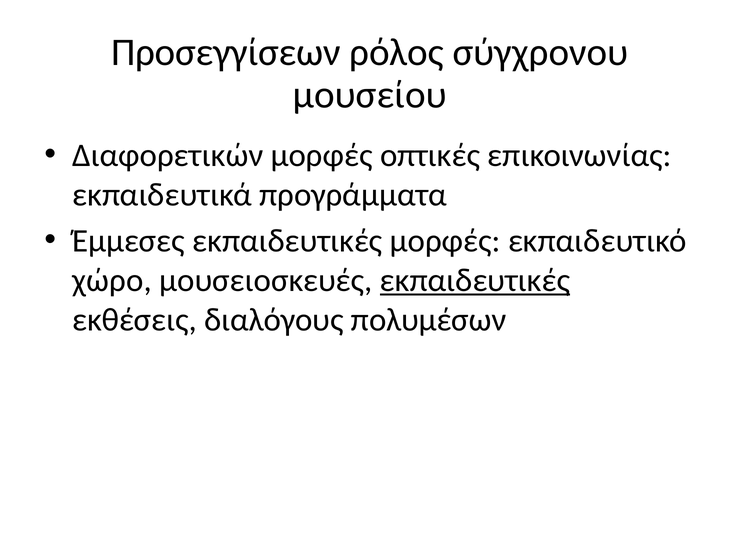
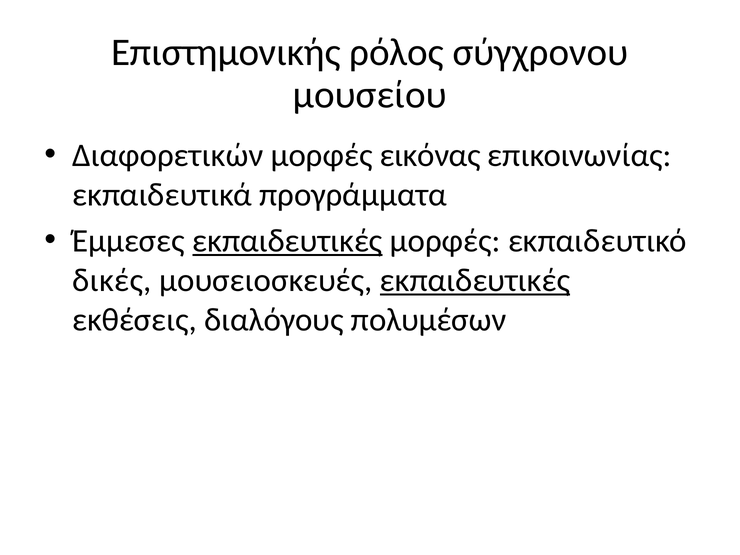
Προσεγγίσεων: Προσεγγίσεων -> Επιστημονικής (226, 52)
οπτικές: οπτικές -> εικόνας (430, 155)
εκπαιδευτικές underline: none -> present (287, 241)
χώρο: χώρο -> δικές (112, 280)
